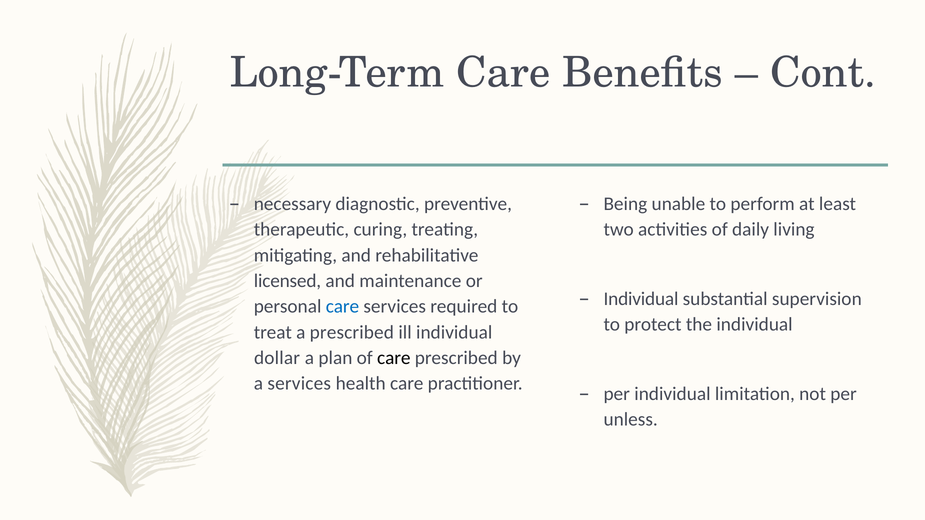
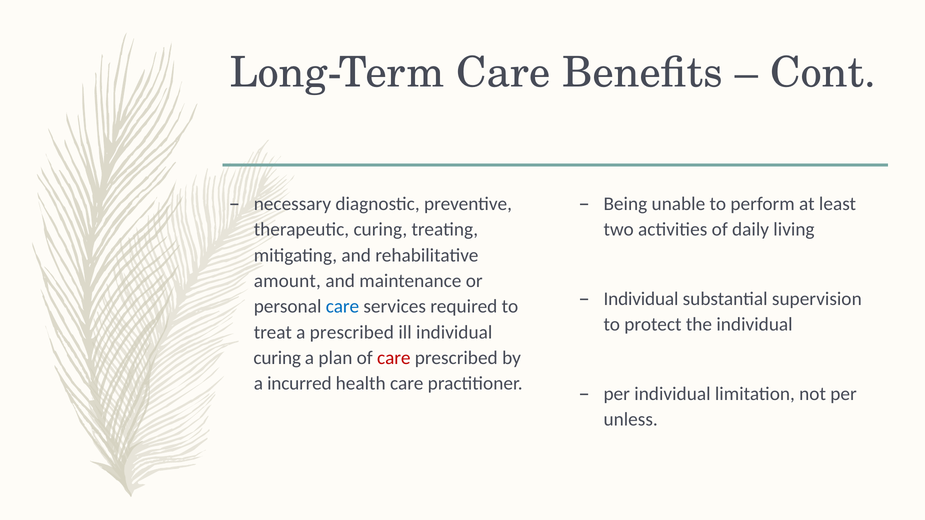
licensed: licensed -> amount (287, 281)
dollar: dollar -> curing (277, 358)
care colour: black -> red (394, 358)
a services: services -> incurred (299, 384)
